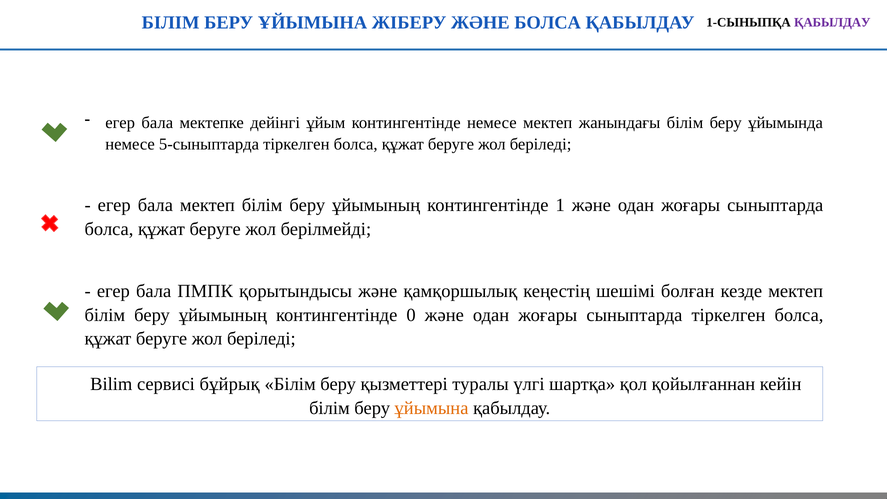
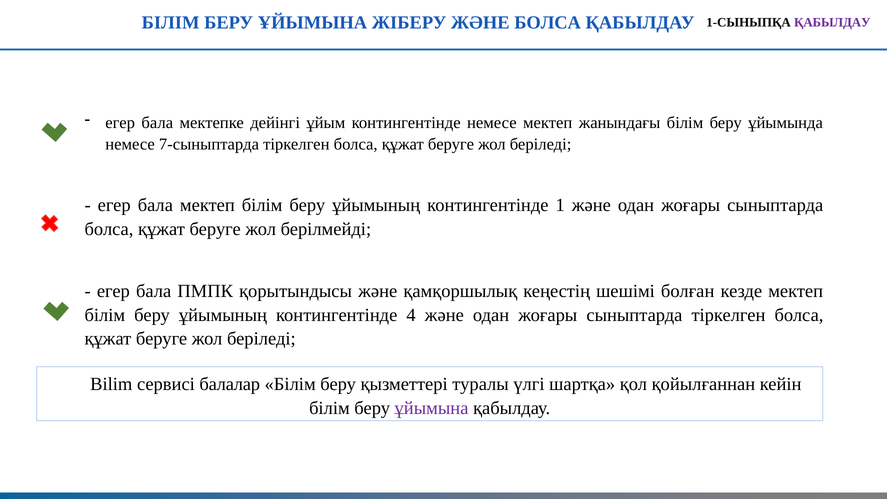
5-сыныптарда: 5-сыныптарда -> 7-сыныптарда (209, 144)
0: 0 -> 4 (411, 315)
бұйрық: бұйрық -> балалар (230, 384)
ұйымына colour: orange -> purple (432, 408)
